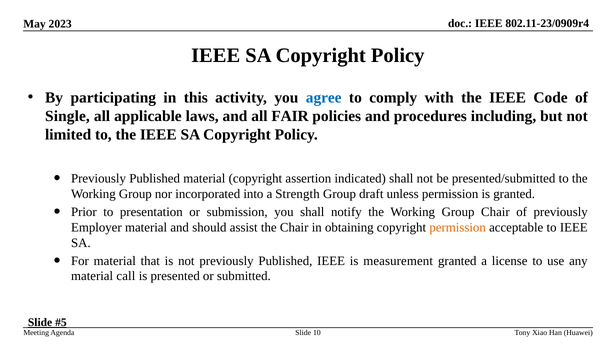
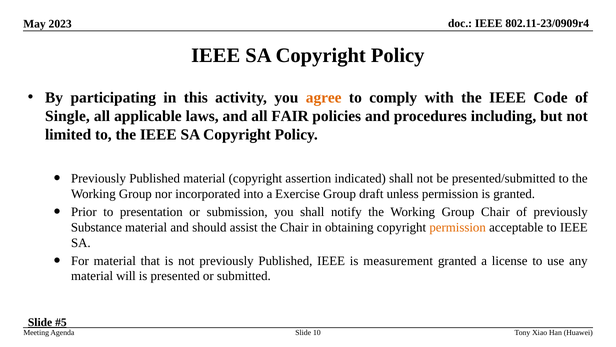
agree colour: blue -> orange (324, 97)
Strength: Strength -> Exercise (298, 194)
Employer: Employer -> Substance (96, 227)
call: call -> will (126, 276)
